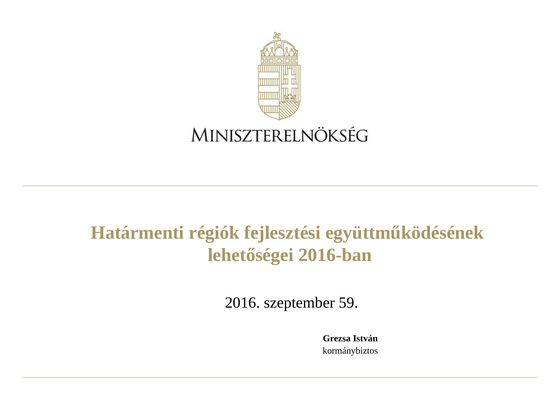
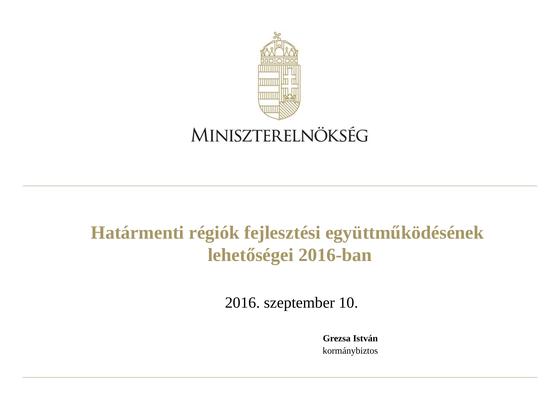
59: 59 -> 10 (348, 303)
